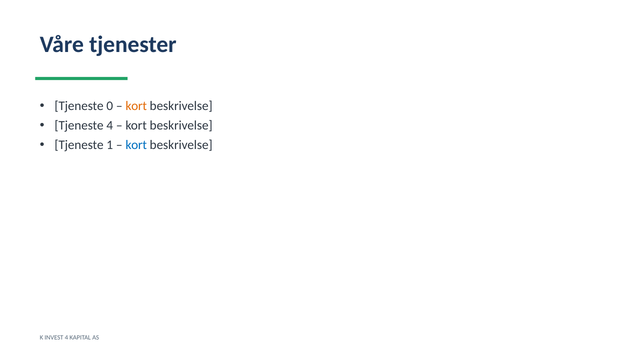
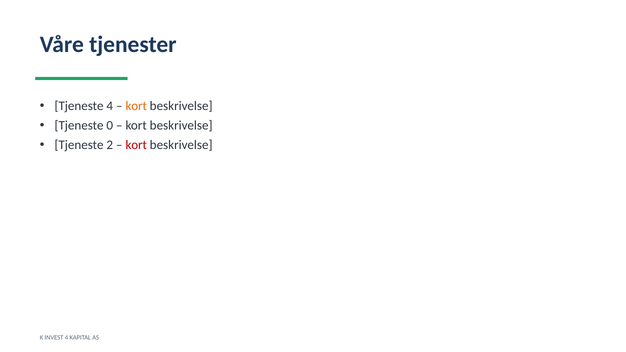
Tjeneste 0: 0 -> 4 (110, 106)
Tjeneste 4: 4 -> 0 (110, 126)
1: 1 -> 2 (110, 145)
kort colour: blue -> red (136, 145)
